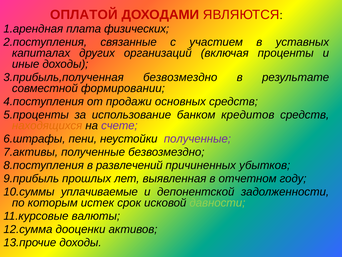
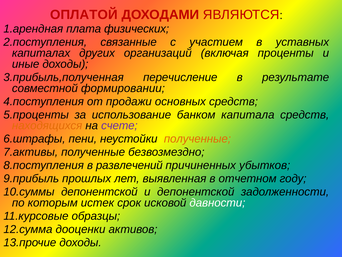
безвозмездно: безвозмездно -> перечисление (180, 77)
кредитов: кредитов -> капитала (248, 115)
полученные colour: purple -> orange (197, 139)
уплачиваемые: уплачиваемые -> депонентской (99, 192)
давности colour: light green -> white (217, 203)
валюты: валюты -> образцы (96, 216)
